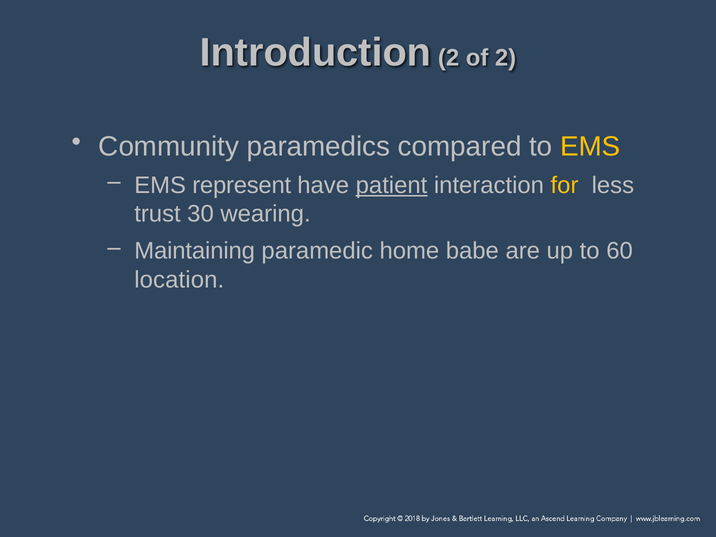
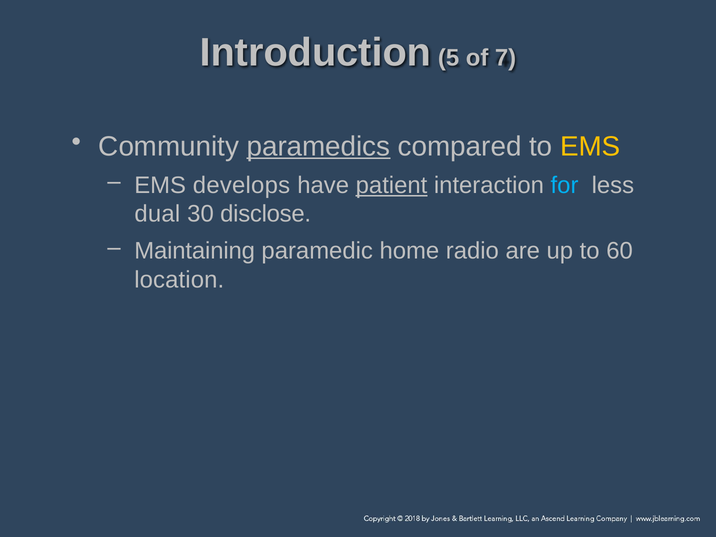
Introduction 2: 2 -> 5 (449, 58)
of 2: 2 -> 7 (506, 58)
paramedics underline: none -> present (318, 146)
represent: represent -> develops (241, 185)
for colour: yellow -> light blue (565, 185)
trust: trust -> dual (157, 214)
wearing: wearing -> disclose (266, 214)
babe: babe -> radio (472, 251)
